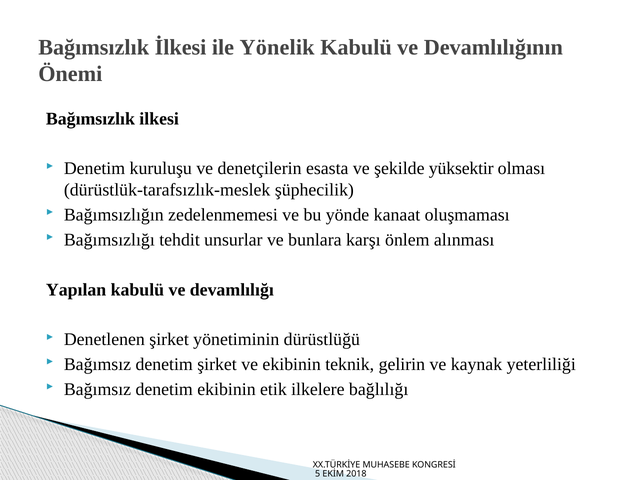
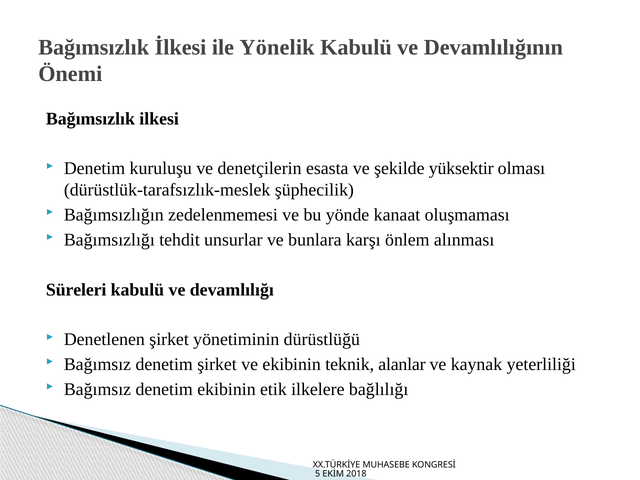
Yapılan: Yapılan -> Süreleri (76, 290)
gelirin: gelirin -> alanlar (402, 364)
